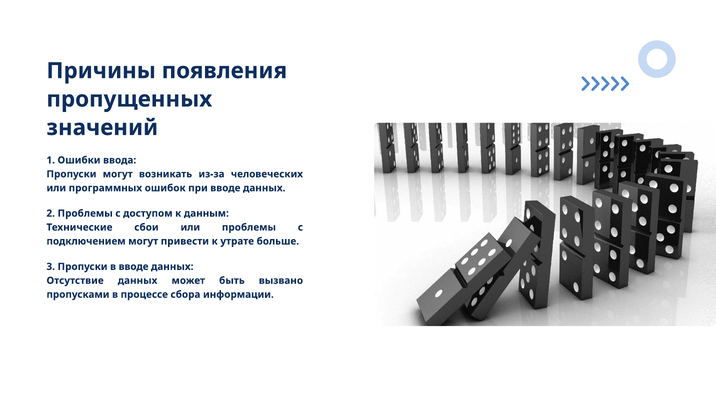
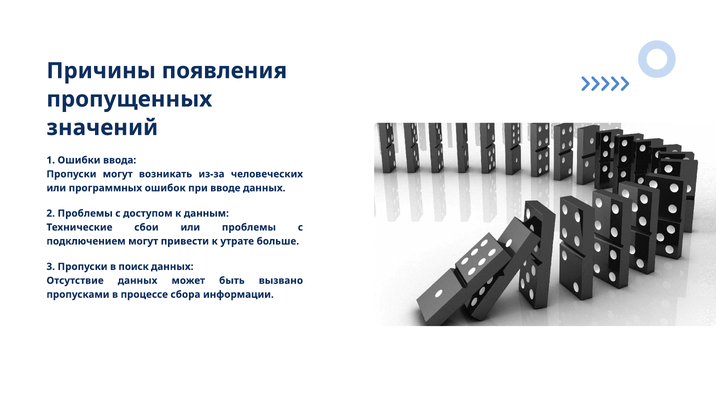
в вводе: вводе -> поиск (134, 266)
